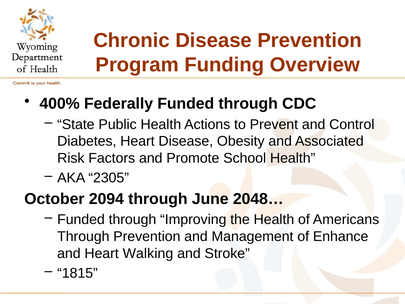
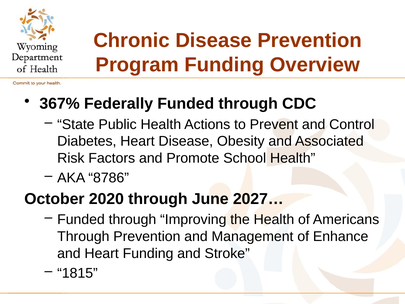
400%: 400% -> 367% (60, 104)
2305: 2305 -> 8786 (109, 178)
2094: 2094 -> 2020 (106, 199)
2048…: 2048… -> 2027… (258, 199)
Heart Walking: Walking -> Funding (148, 253)
